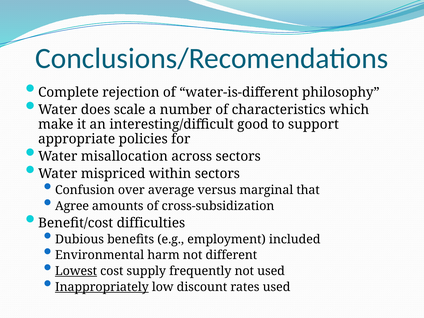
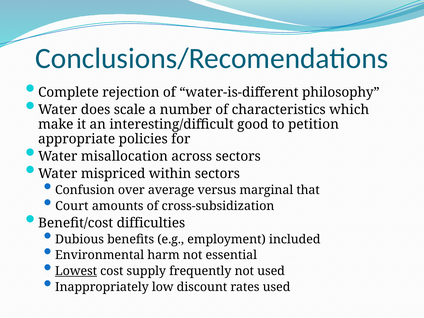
support: support -> petition (313, 124)
Agree: Agree -> Court (72, 206)
different: different -> essential (231, 255)
Inappropriately underline: present -> none (102, 287)
